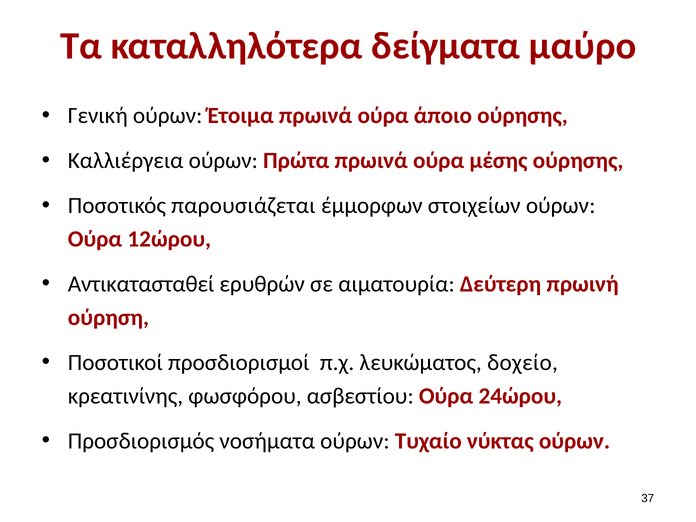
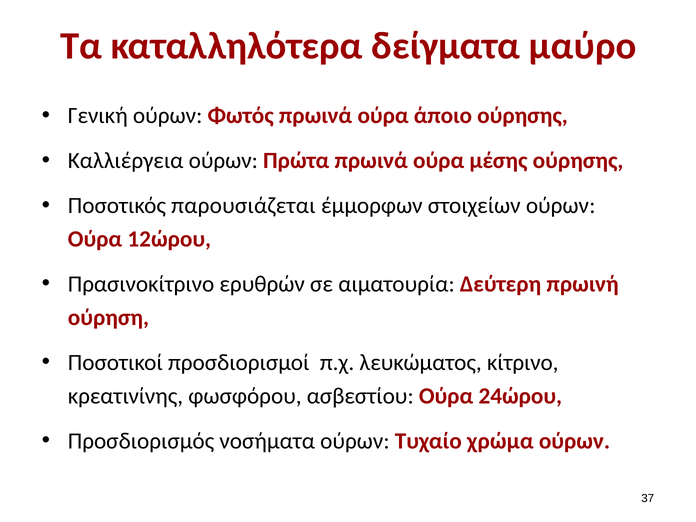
Έτοιμα: Έτοιμα -> Φωτός (241, 116)
Αντικατασταθεί: Αντικατασταθεί -> Πρασινοκίτρινο (141, 284)
δοχείο: δοχείο -> κίτρινο (523, 362)
νύκτας: νύκτας -> χρώμα (500, 441)
